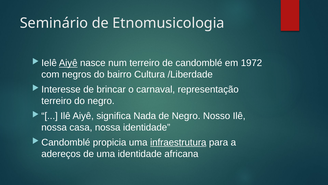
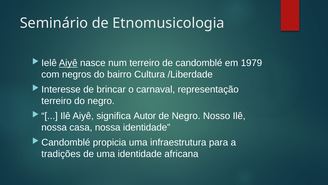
1972: 1972 -> 1979 (251, 63)
Nada: Nada -> Autor (145, 116)
infraestrutura underline: present -> none (178, 142)
adereços: adereços -> tradições (61, 154)
